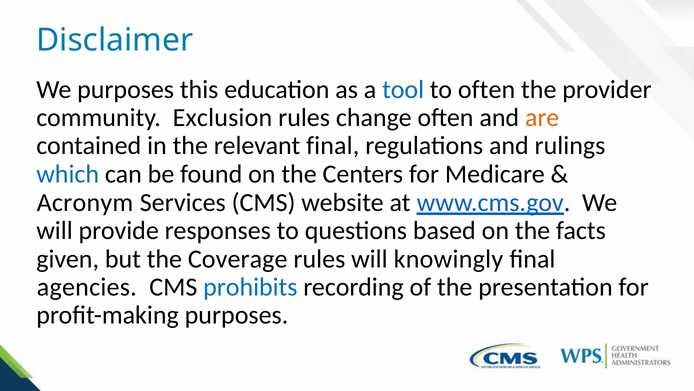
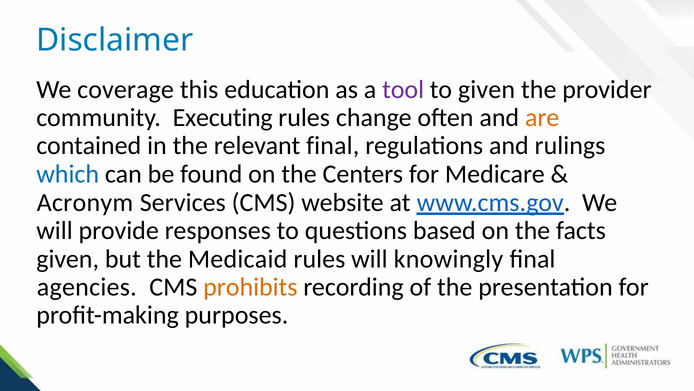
We purposes: purposes -> coverage (126, 89)
tool colour: blue -> purple (403, 89)
to often: often -> given (487, 89)
Exclusion: Exclusion -> Executing (223, 117)
Coverage: Coverage -> Medicaid (238, 259)
prohibits colour: blue -> orange (250, 287)
